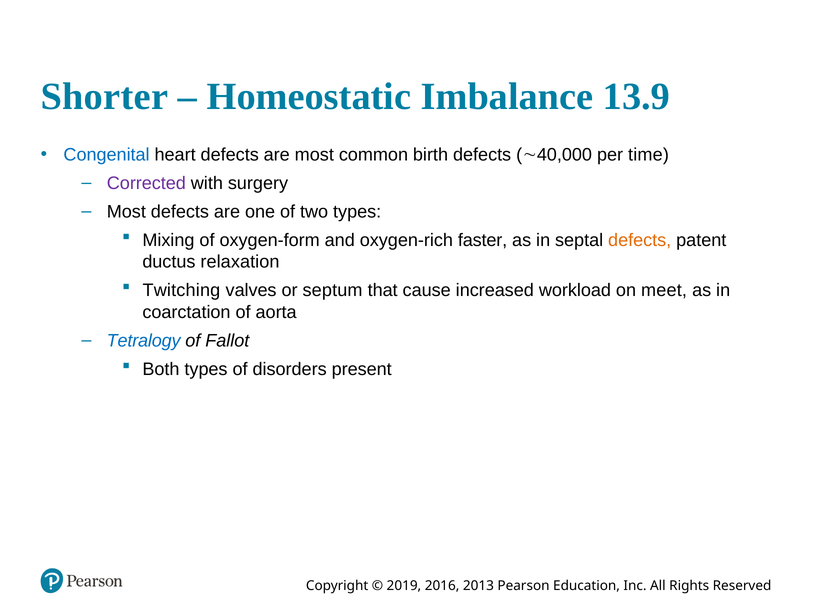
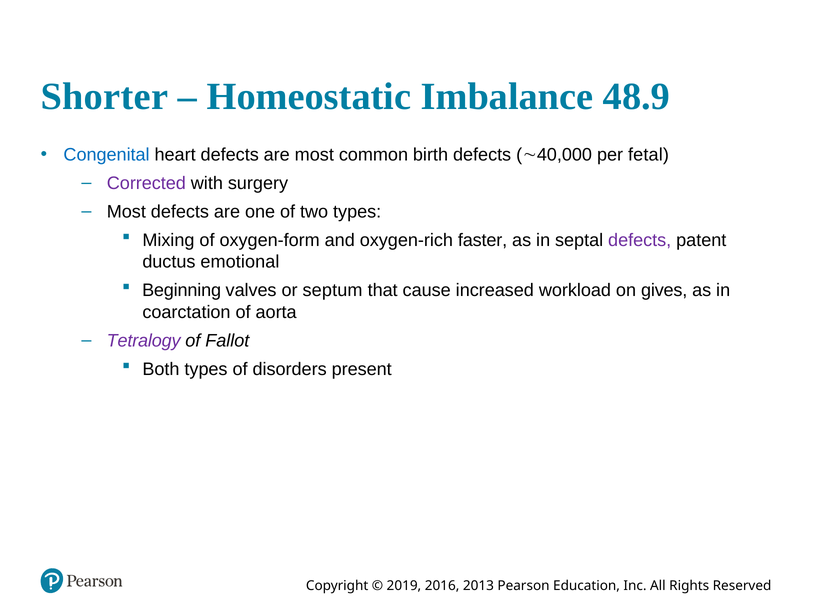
13.9: 13.9 -> 48.9 (636, 96)
time: time -> fetal (649, 155)
defects colour: orange -> purple (640, 240)
relaxation: relaxation -> emotional (240, 262)
Twitching: Twitching -> Beginning (182, 290)
meet: meet -> gives (664, 290)
Tetralogy colour: blue -> purple (144, 340)
